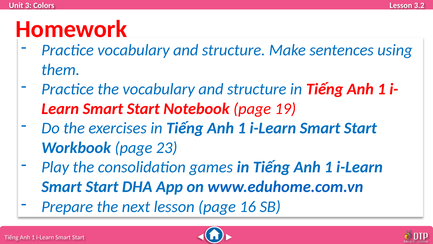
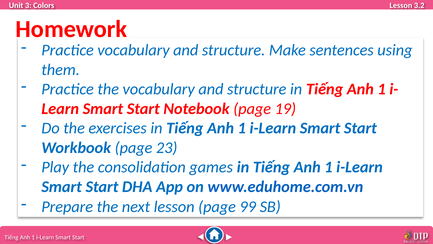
16: 16 -> 99 (248, 206)
